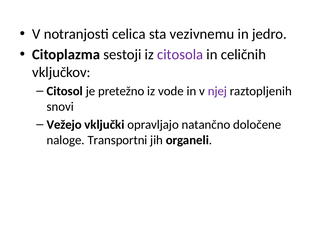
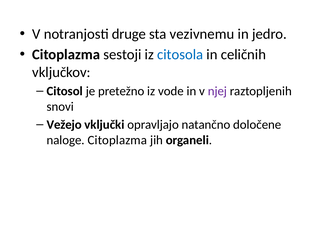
celica: celica -> druge (129, 34)
citosola colour: purple -> blue (180, 54)
naloge Transportni: Transportni -> Citoplazma (117, 140)
